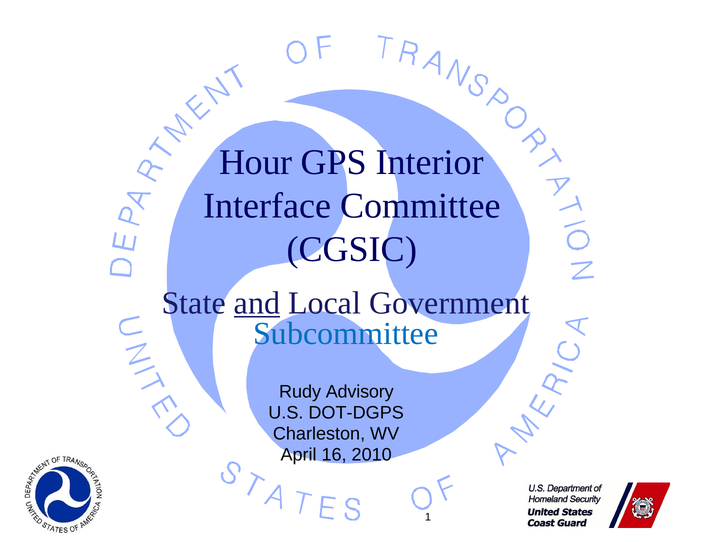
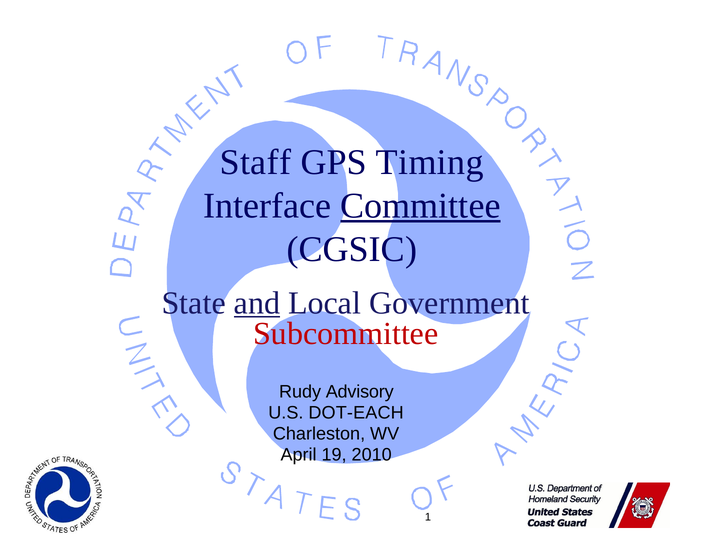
Hour: Hour -> Staff (255, 162)
Interior: Interior -> Timing (430, 162)
Committee underline: none -> present (420, 206)
Subcommittee colour: blue -> red (346, 333)
DOT-DGPS: DOT-DGPS -> DOT-EACH (356, 412)
16: 16 -> 19 (334, 454)
